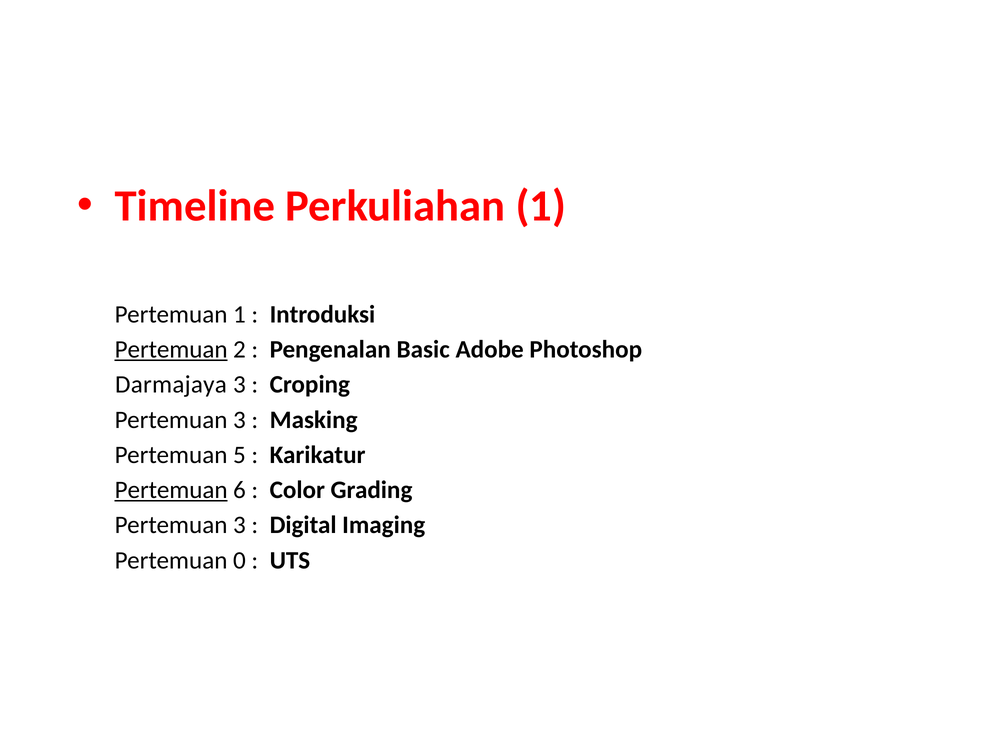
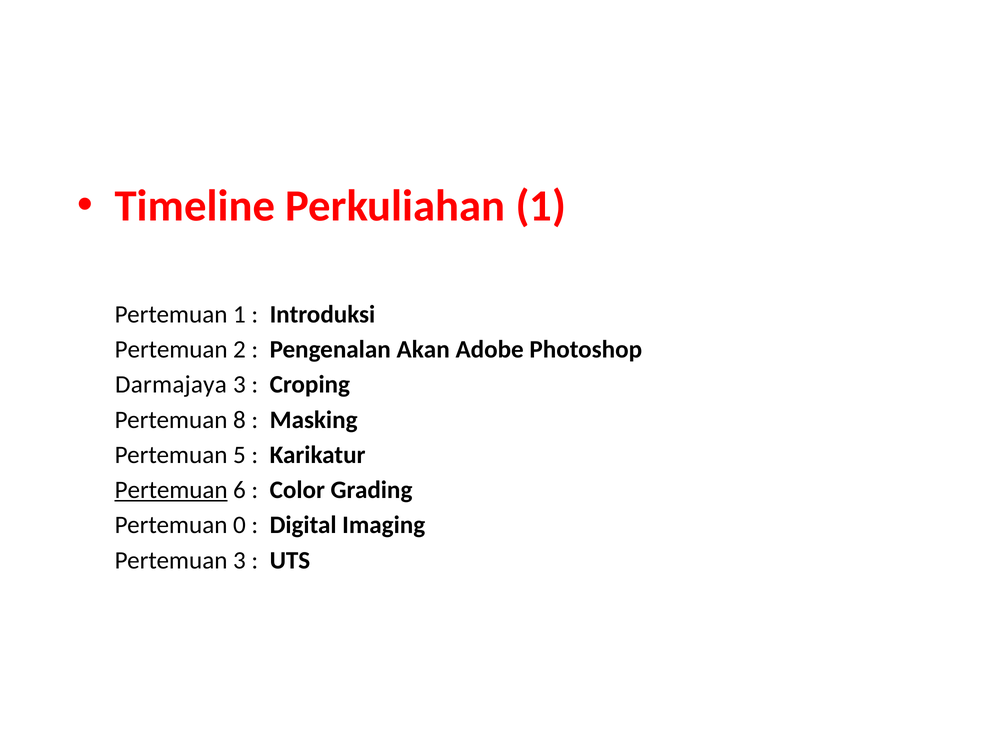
Pertemuan underline: present -> none (171, 350)
Basic: Basic -> Akan (423, 350)
3: 3 -> 8 (239, 420)
3: 3 -> 0 (239, 526)
Pertemuan 0: 0 -> 3 (239, 561)
